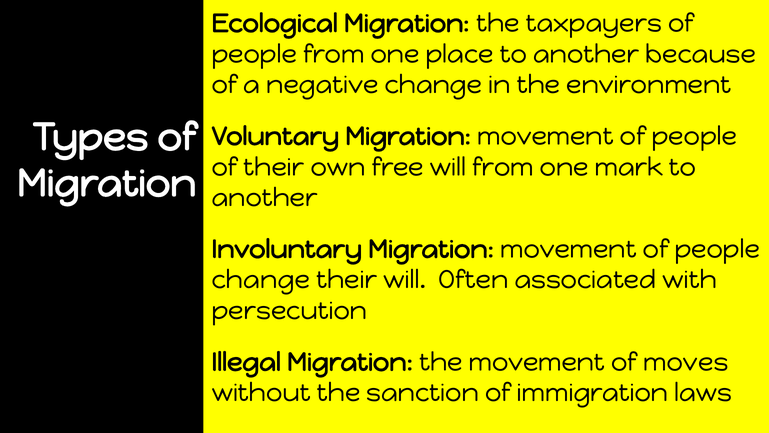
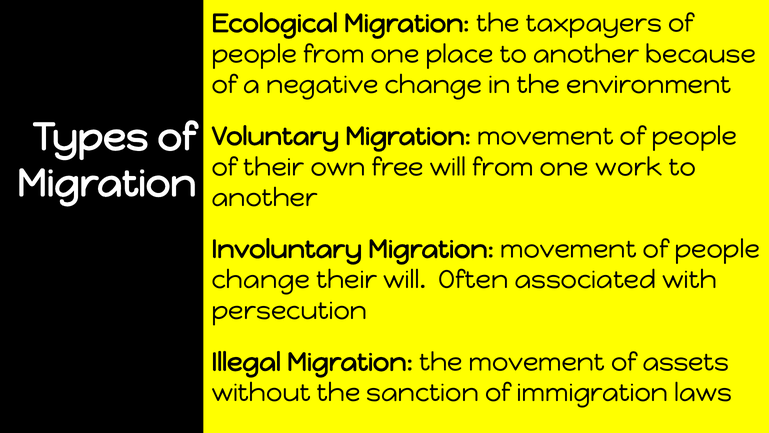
mark: mark -> work (629, 167)
moves: moves -> assets (686, 362)
